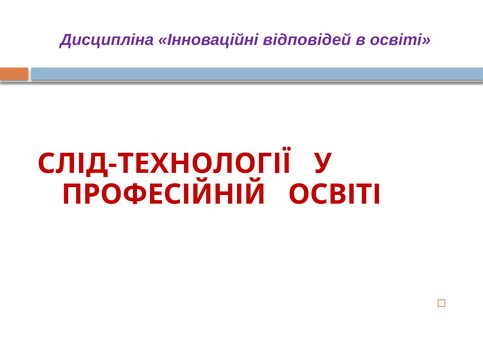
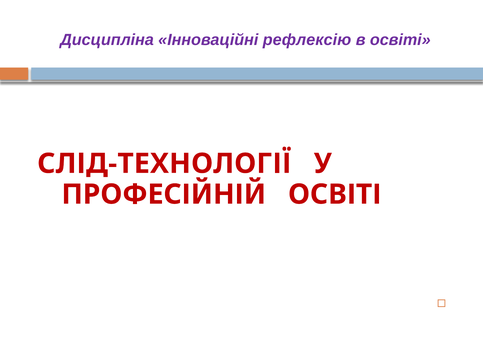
відповідей: відповідей -> рефлексію (307, 40)
